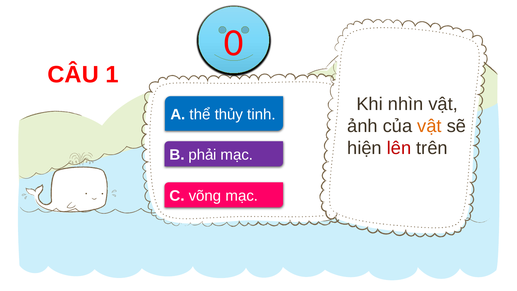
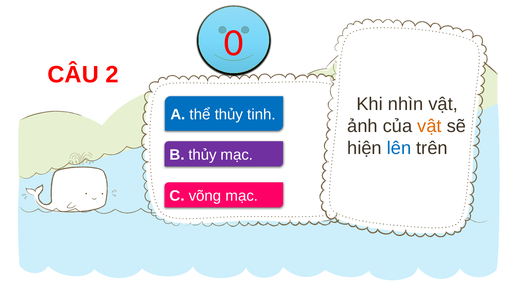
1: 1 -> 2 (112, 75)
lên colour: red -> blue (399, 148)
B phải: phải -> thủy (203, 155)
